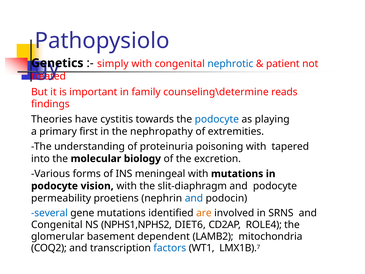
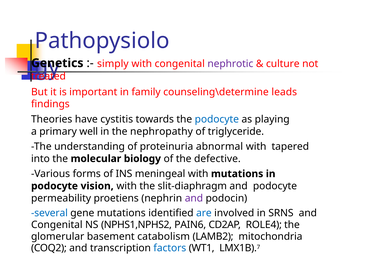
nephrotic colour: blue -> purple (230, 64)
patient: patient -> culture (283, 64)
reads: reads -> leads (284, 92)
first: first -> well (89, 131)
extremities: extremities -> triglyceride (236, 131)
poisoning: poisoning -> abnormal (220, 146)
excretion: excretion -> defective (217, 159)
and colour: blue -> purple (194, 198)
are colour: orange -> blue (204, 213)
DIET6: DIET6 -> PAIN6 (190, 225)
dependent: dependent -> catabolism (164, 236)
